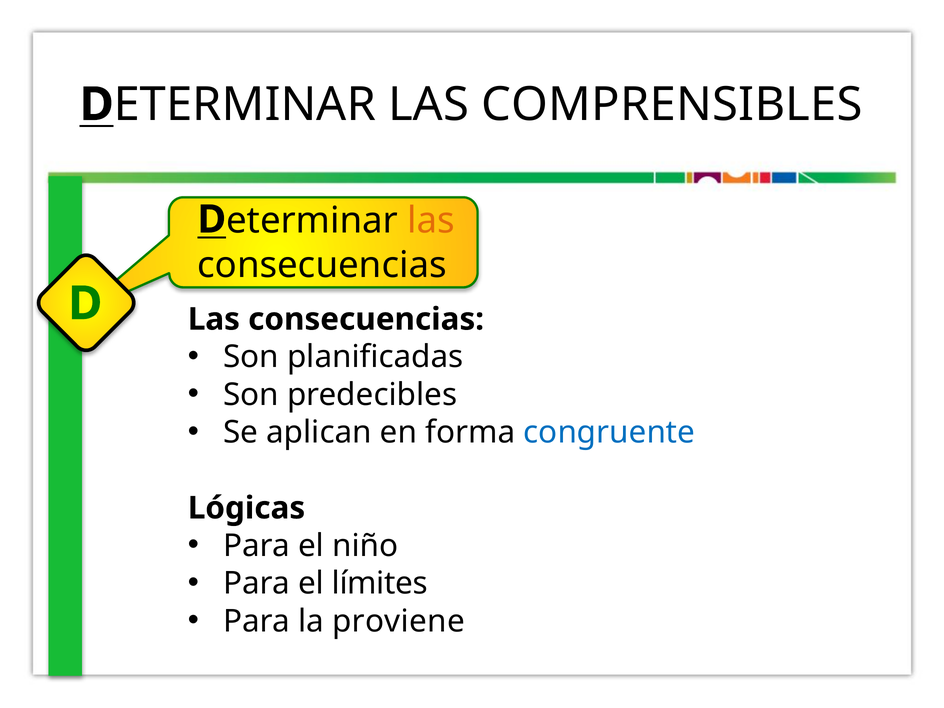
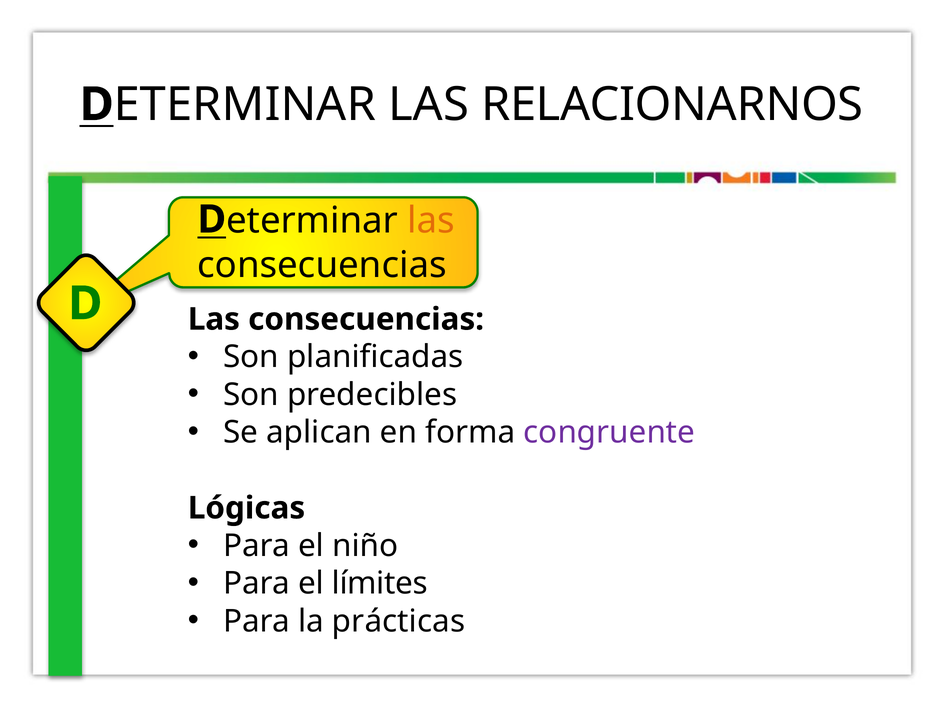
COMPRENSIBLES: COMPRENSIBLES -> RELACIONARNOS (672, 105)
congruente colour: blue -> purple (609, 433)
proviene: proviene -> prácticas (399, 621)
